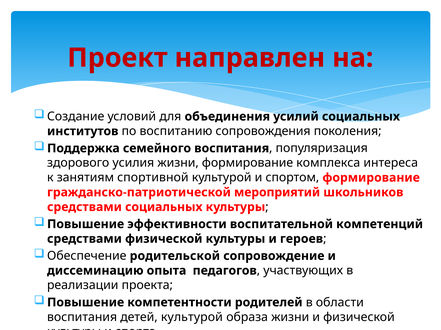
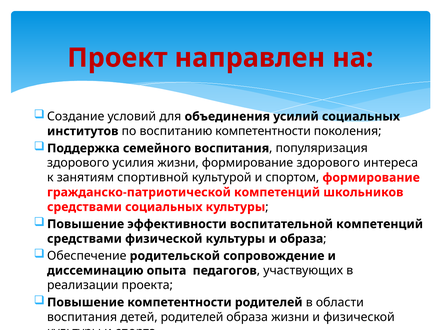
воспитанию сопровождения: сопровождения -> компетентности (263, 131)
формирование комплекса: комплекса -> здорового (328, 163)
гражданско-патриотической мероприятий: мероприятий -> компетенций (277, 193)
и героев: героев -> образа (302, 239)
детей культурой: культурой -> родителей (192, 318)
